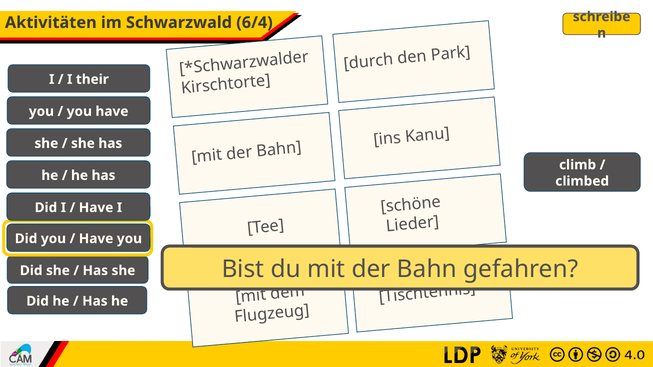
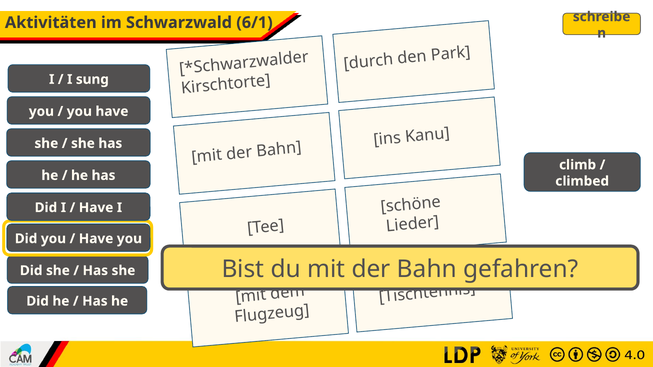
6/4: 6/4 -> 6/1 (255, 23)
their: their -> sung (92, 79)
